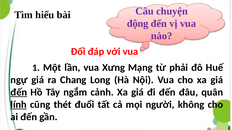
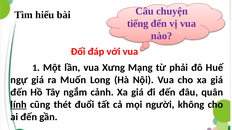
động: động -> tiếng (138, 24)
Chang: Chang -> Muốn (73, 80)
đến underline: present -> none (19, 93)
